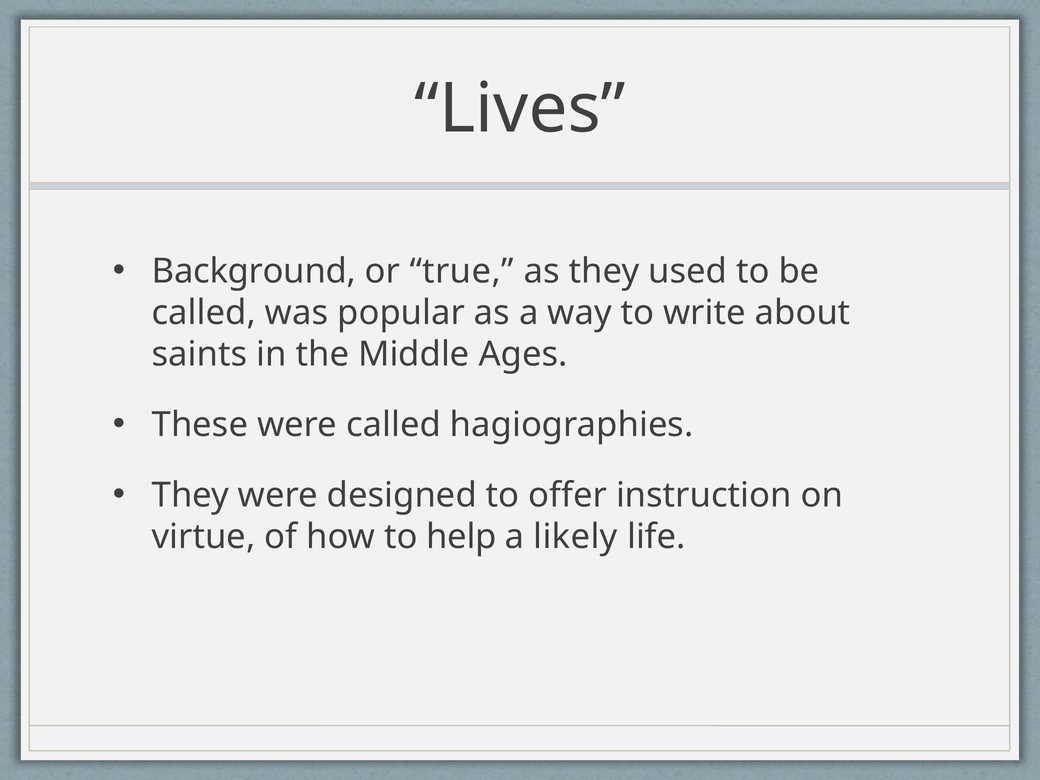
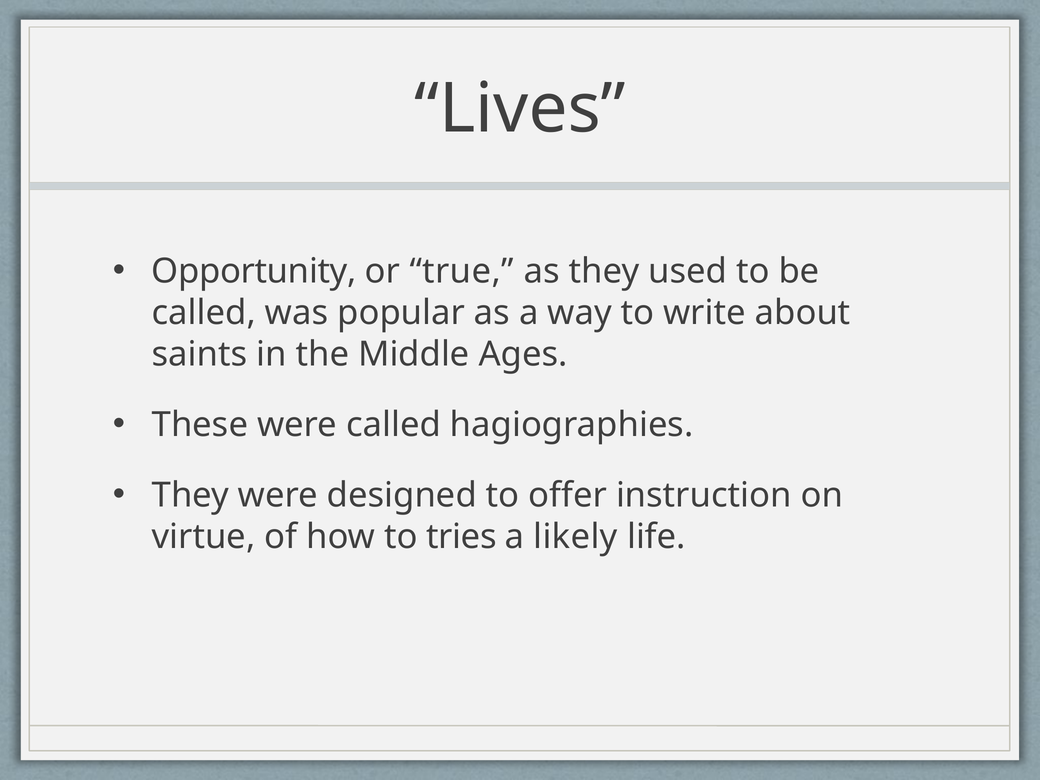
Background: Background -> Opportunity (254, 271)
help: help -> tries (461, 537)
